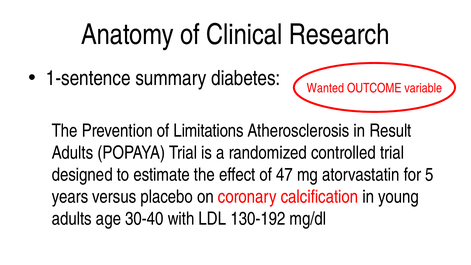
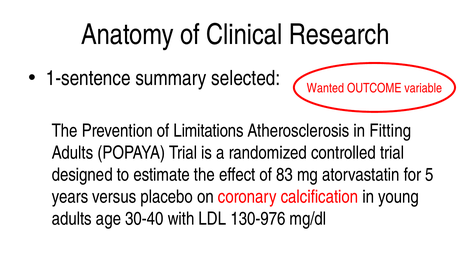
diabetes: diabetes -> selected (246, 78)
Result: Result -> Fitting (390, 131)
47: 47 -> 83 (285, 175)
130-192: 130-192 -> 130-976 (258, 219)
